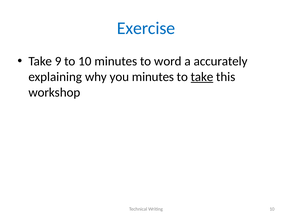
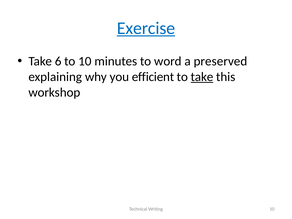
Exercise underline: none -> present (146, 28)
9: 9 -> 6 (58, 61)
accurately: accurately -> preserved (221, 61)
you minutes: minutes -> efficient (153, 77)
